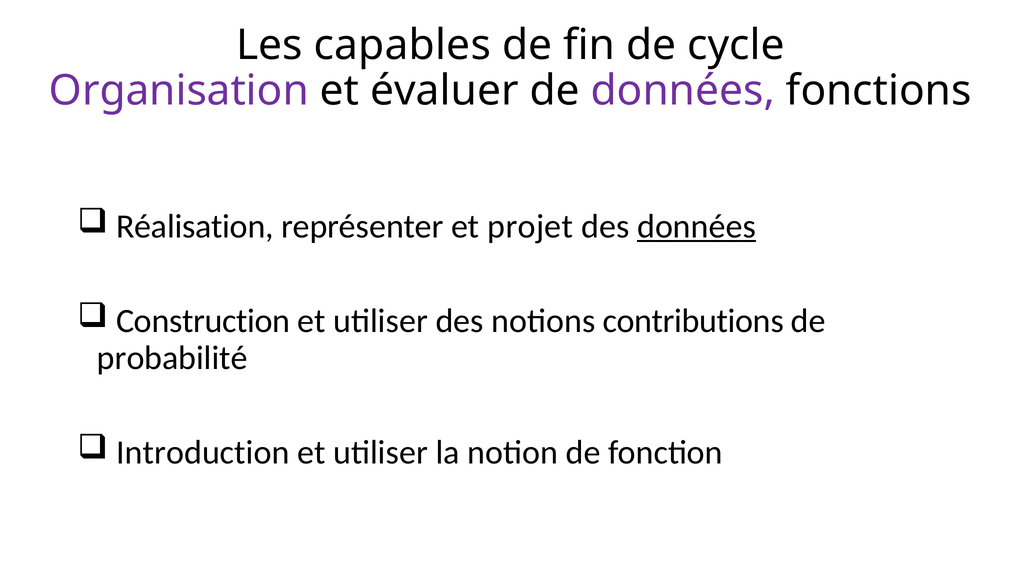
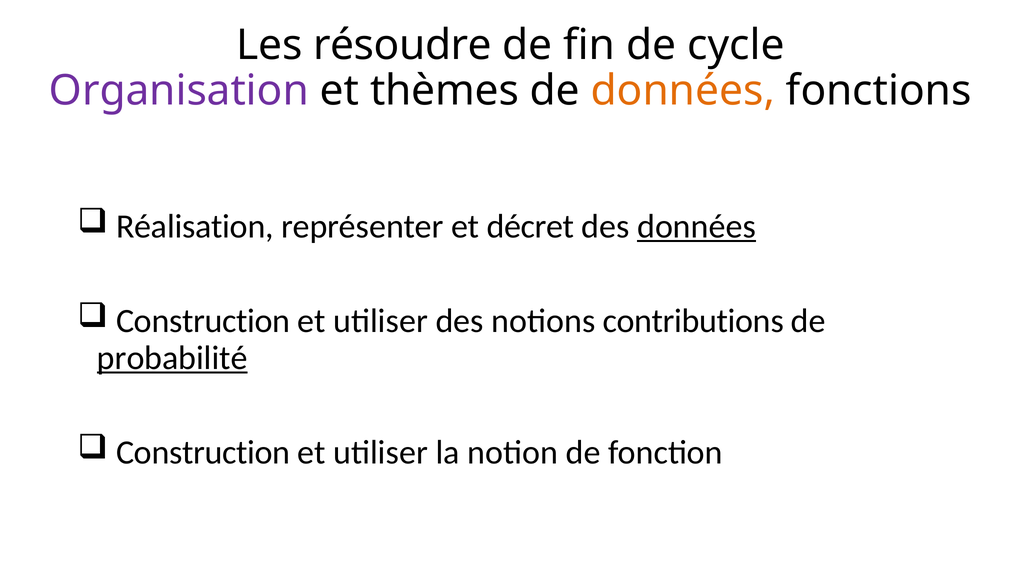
capables: capables -> résoudre (403, 45)
évaluer: évaluer -> thèmes (445, 91)
données colour: purple -> orange (683, 91)
projet: projet -> décret (531, 226)
probabilité underline: none -> present (172, 358)
Introduction: Introduction -> Construction (203, 453)
